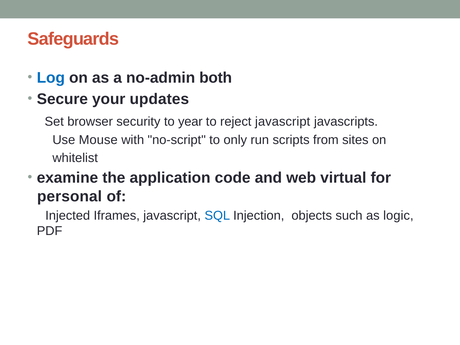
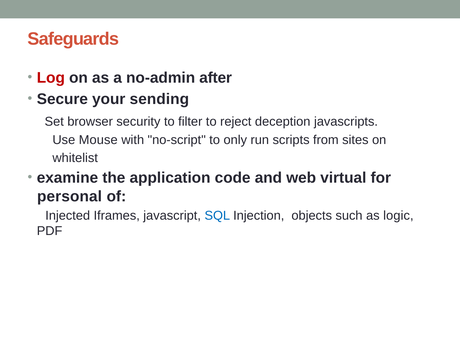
Log colour: blue -> red (51, 78)
both: both -> after (216, 78)
updates: updates -> sending (159, 99)
year: year -> filter (190, 122)
reject javascript: javascript -> deception (283, 122)
